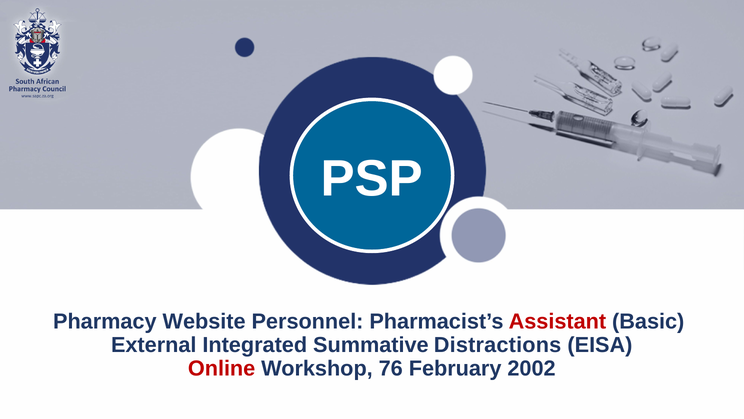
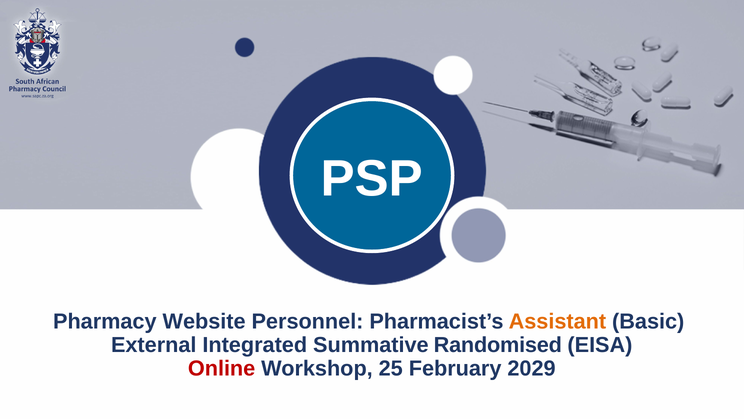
Assistant colour: red -> orange (557, 321)
Distractions: Distractions -> Randomised (498, 345)
76: 76 -> 25 (391, 368)
2002: 2002 -> 2029 (532, 368)
